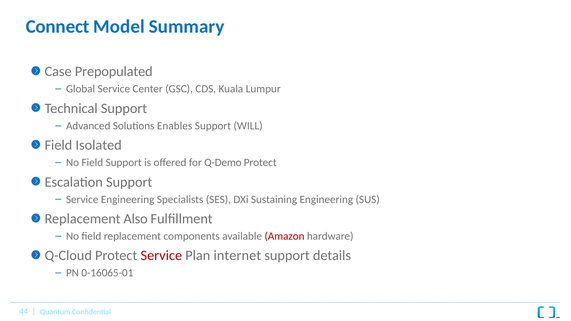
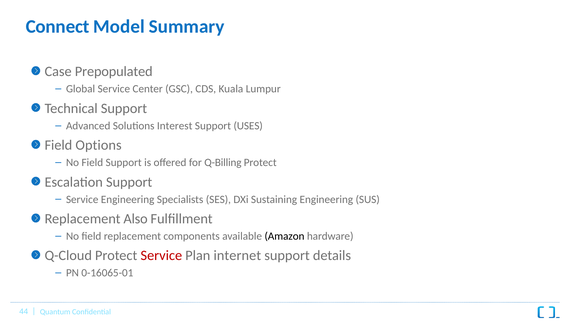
Enables: Enables -> Interest (175, 126)
WILL: WILL -> USES (248, 126)
Isolated: Isolated -> Options (99, 145)
Q-Demo: Q-Demo -> Q-Billing (223, 163)
Amazon colour: red -> black (284, 236)
